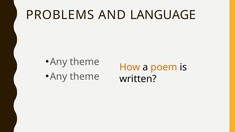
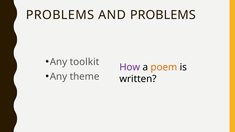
AND LANGUAGE: LANGUAGE -> PROBLEMS (163, 15)
theme: theme -> toolkit (85, 62)
How colour: orange -> purple (130, 67)
